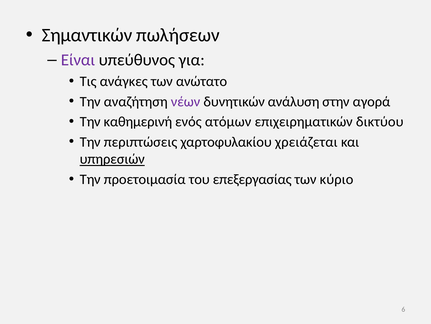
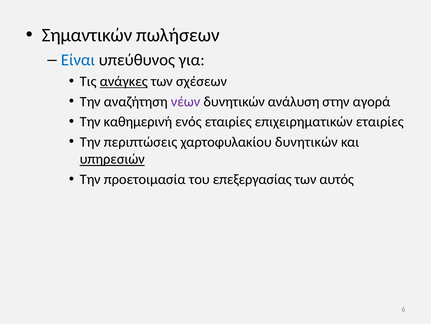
Είναι colour: purple -> blue (78, 60)
ανάγκες underline: none -> present (124, 81)
ανώτατο: ανώτατο -> σχέσεων (202, 81)
ενός ατόμων: ατόμων -> εταιρίες (228, 122)
επιχειρηματικών δικτύου: δικτύου -> εταιρίες (380, 122)
χαρτοφυλακίου χρειάζεται: χρειάζεται -> δυνητικών (306, 142)
κύριο: κύριο -> αυτός (337, 179)
